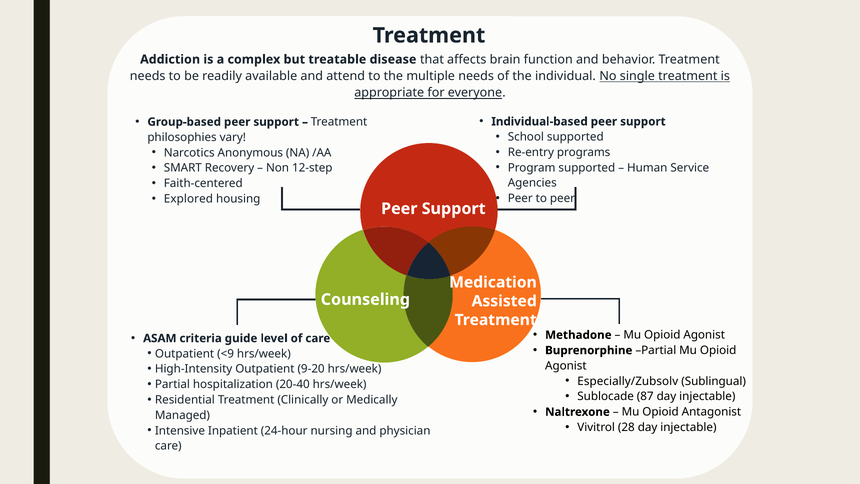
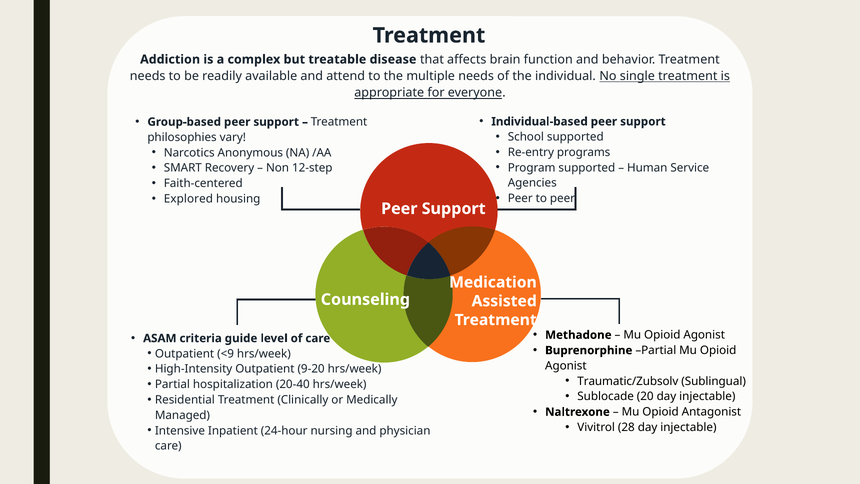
Especially/Zubsolv: Especially/Zubsolv -> Traumatic/Zubsolv (628, 381)
87: 87 -> 20 (645, 396)
